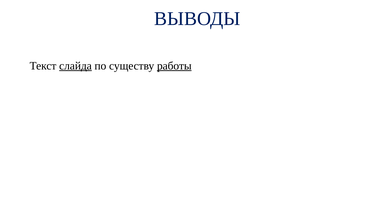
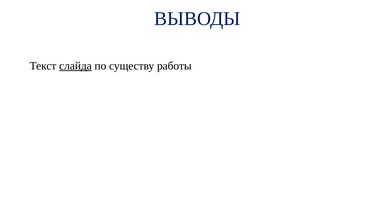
работы underline: present -> none (174, 66)
